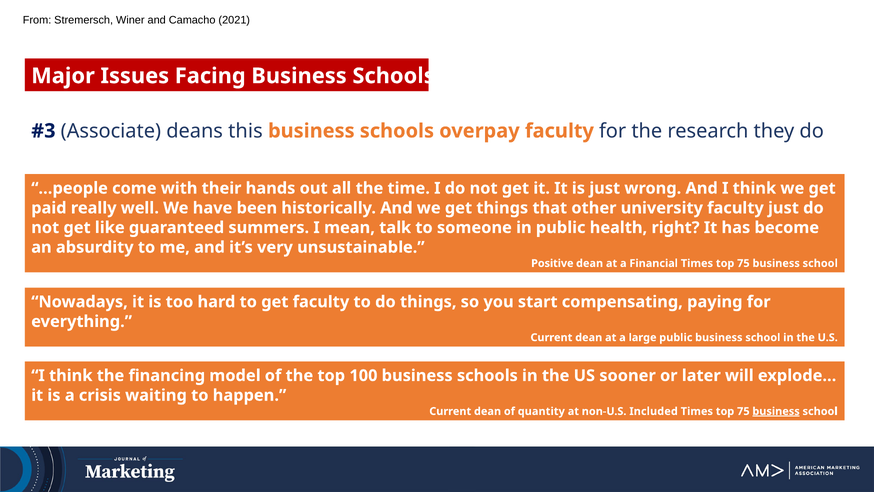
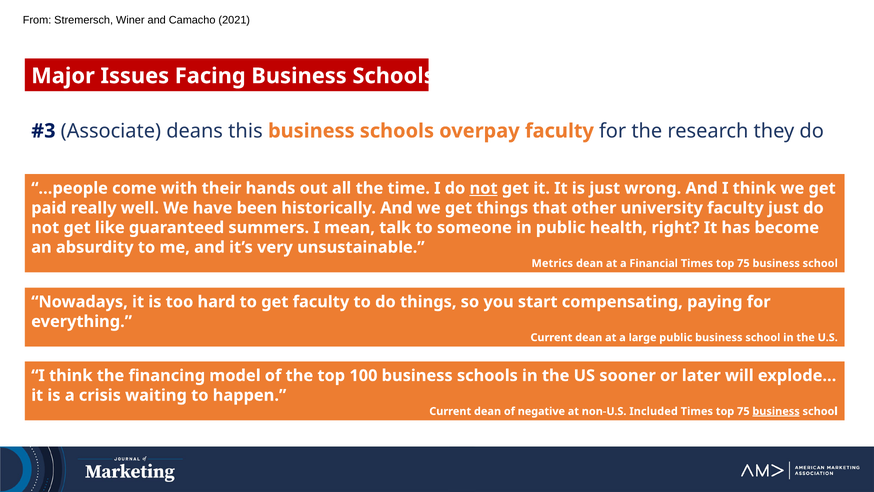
not underline: none -> present (484, 188)
Positive: Positive -> Metrics (552, 263)
quantity: quantity -> negative (541, 411)
